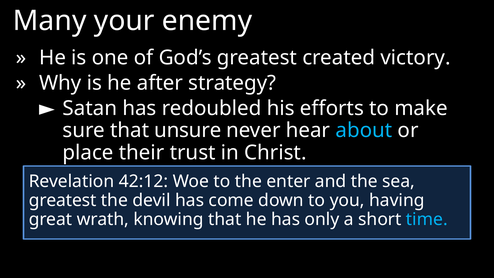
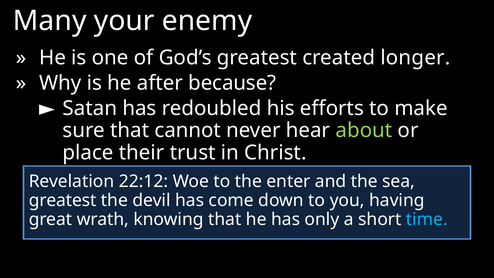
victory: victory -> longer (415, 58)
strategy: strategy -> because (232, 83)
unsure: unsure -> cannot (188, 130)
about colour: light blue -> light green (364, 130)
42:12: 42:12 -> 22:12 (143, 181)
